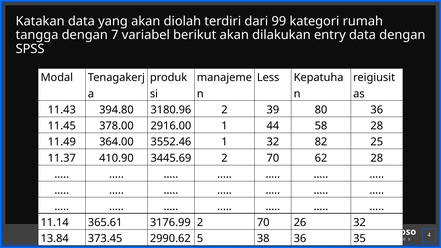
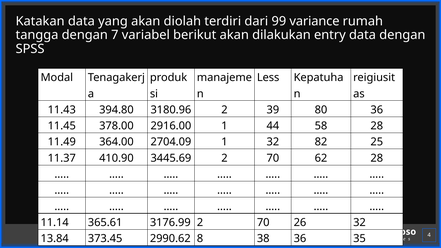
kategori: kategori -> variance (314, 21)
3552.46: 3552.46 -> 2704.09 (171, 142)
5: 5 -> 8 (200, 239)
